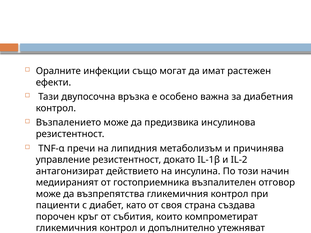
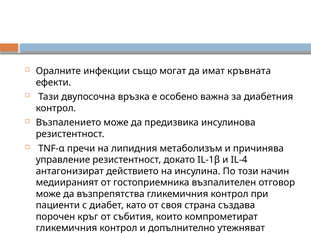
растежен: растежен -> кръвната (249, 71)
IL-2: IL-2 -> IL-4 (239, 160)
